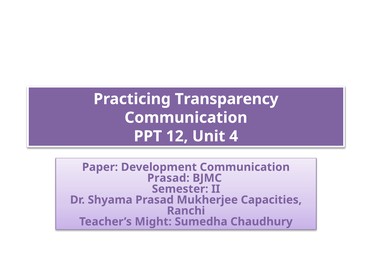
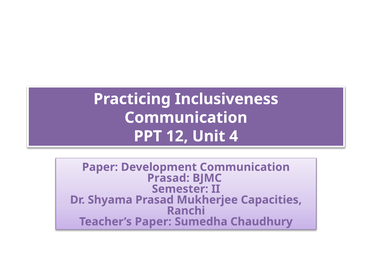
Transparency: Transparency -> Inclusiveness (227, 99)
Teacher’s Might: Might -> Paper (153, 222)
